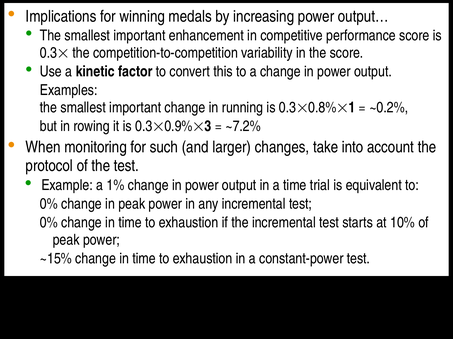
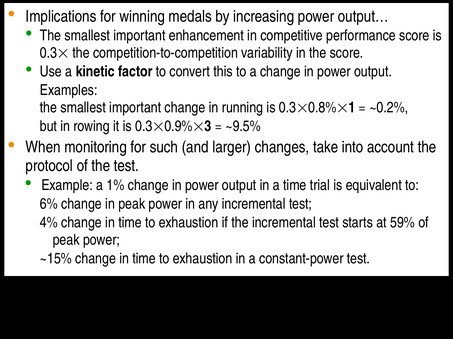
~7.2%: ~7.2% -> ~9.5% (243, 126)
0%: 0% -> 6% (49, 204)
0%: 0% -> 4% (49, 223)
10%: 10% -> 59% (403, 223)
